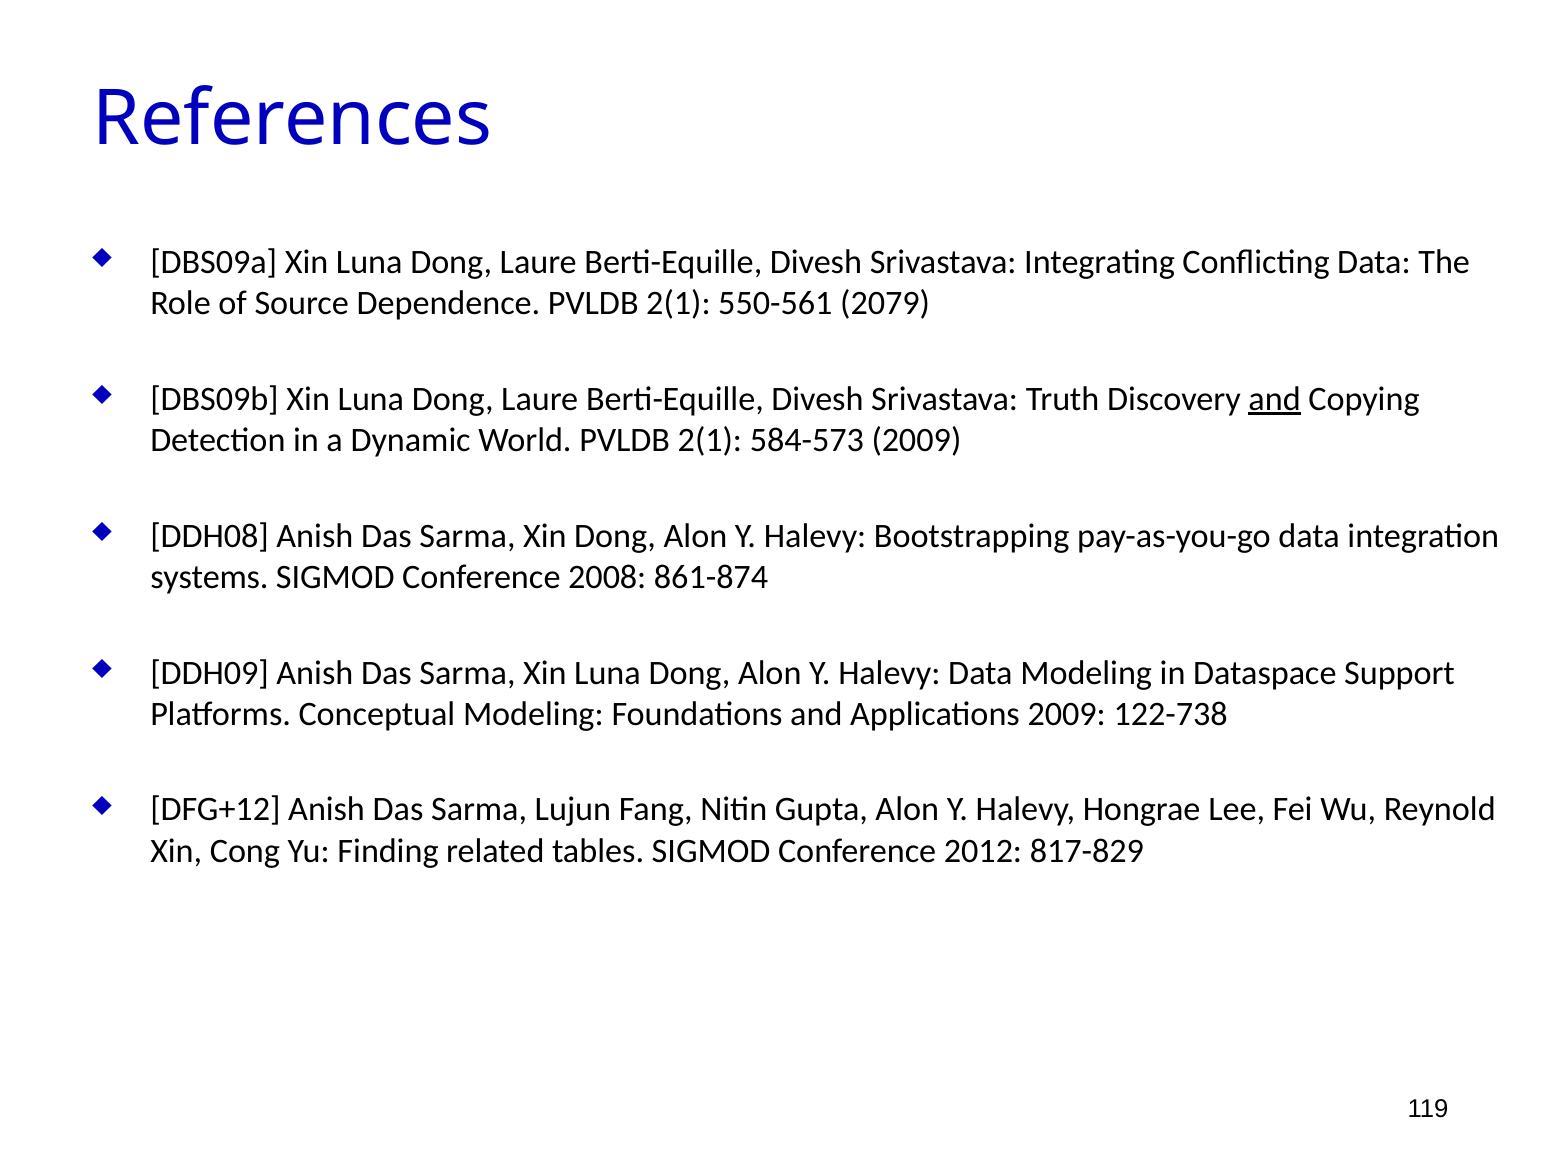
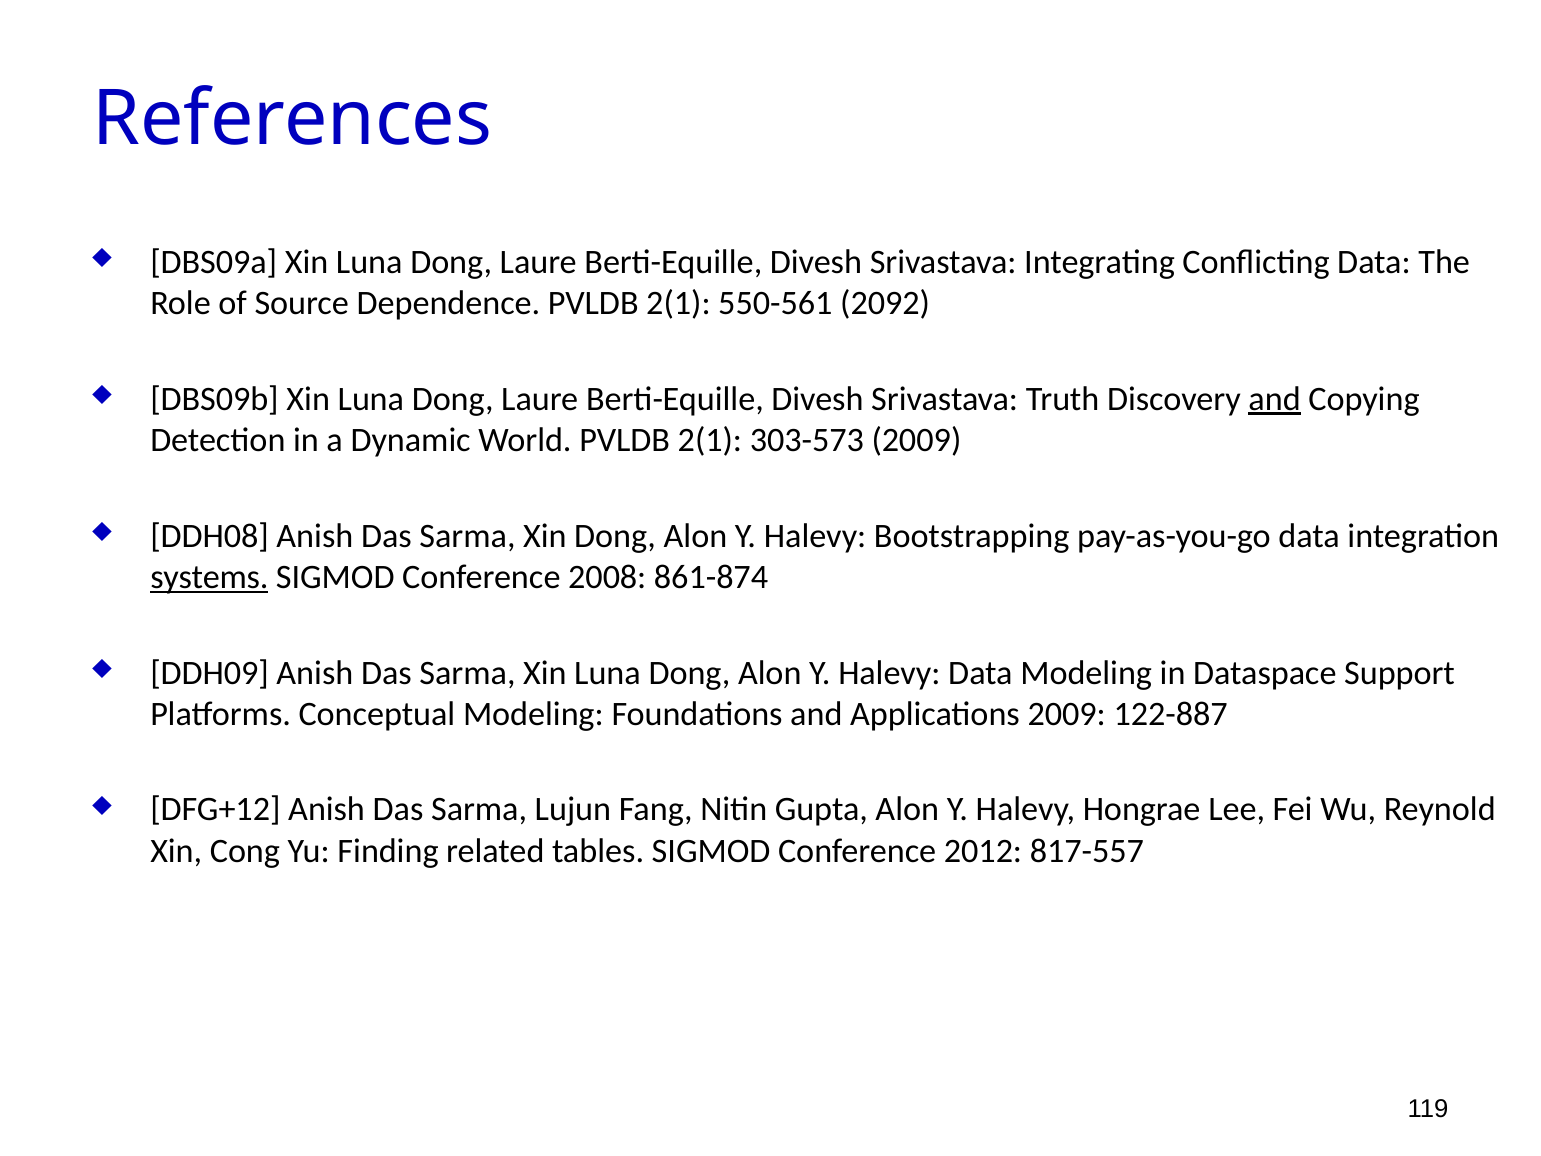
2079: 2079 -> 2092 (885, 303)
584-573: 584-573 -> 303-573 (807, 440)
systems underline: none -> present (209, 577)
122-738: 122-738 -> 122-887 (1171, 714)
817-829: 817-829 -> 817-557 (1087, 851)
